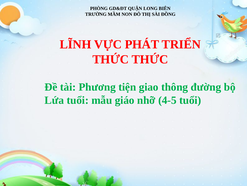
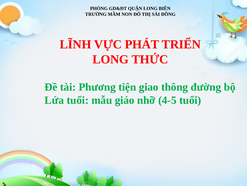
THỨC: THỨC -> LONG (111, 59)
